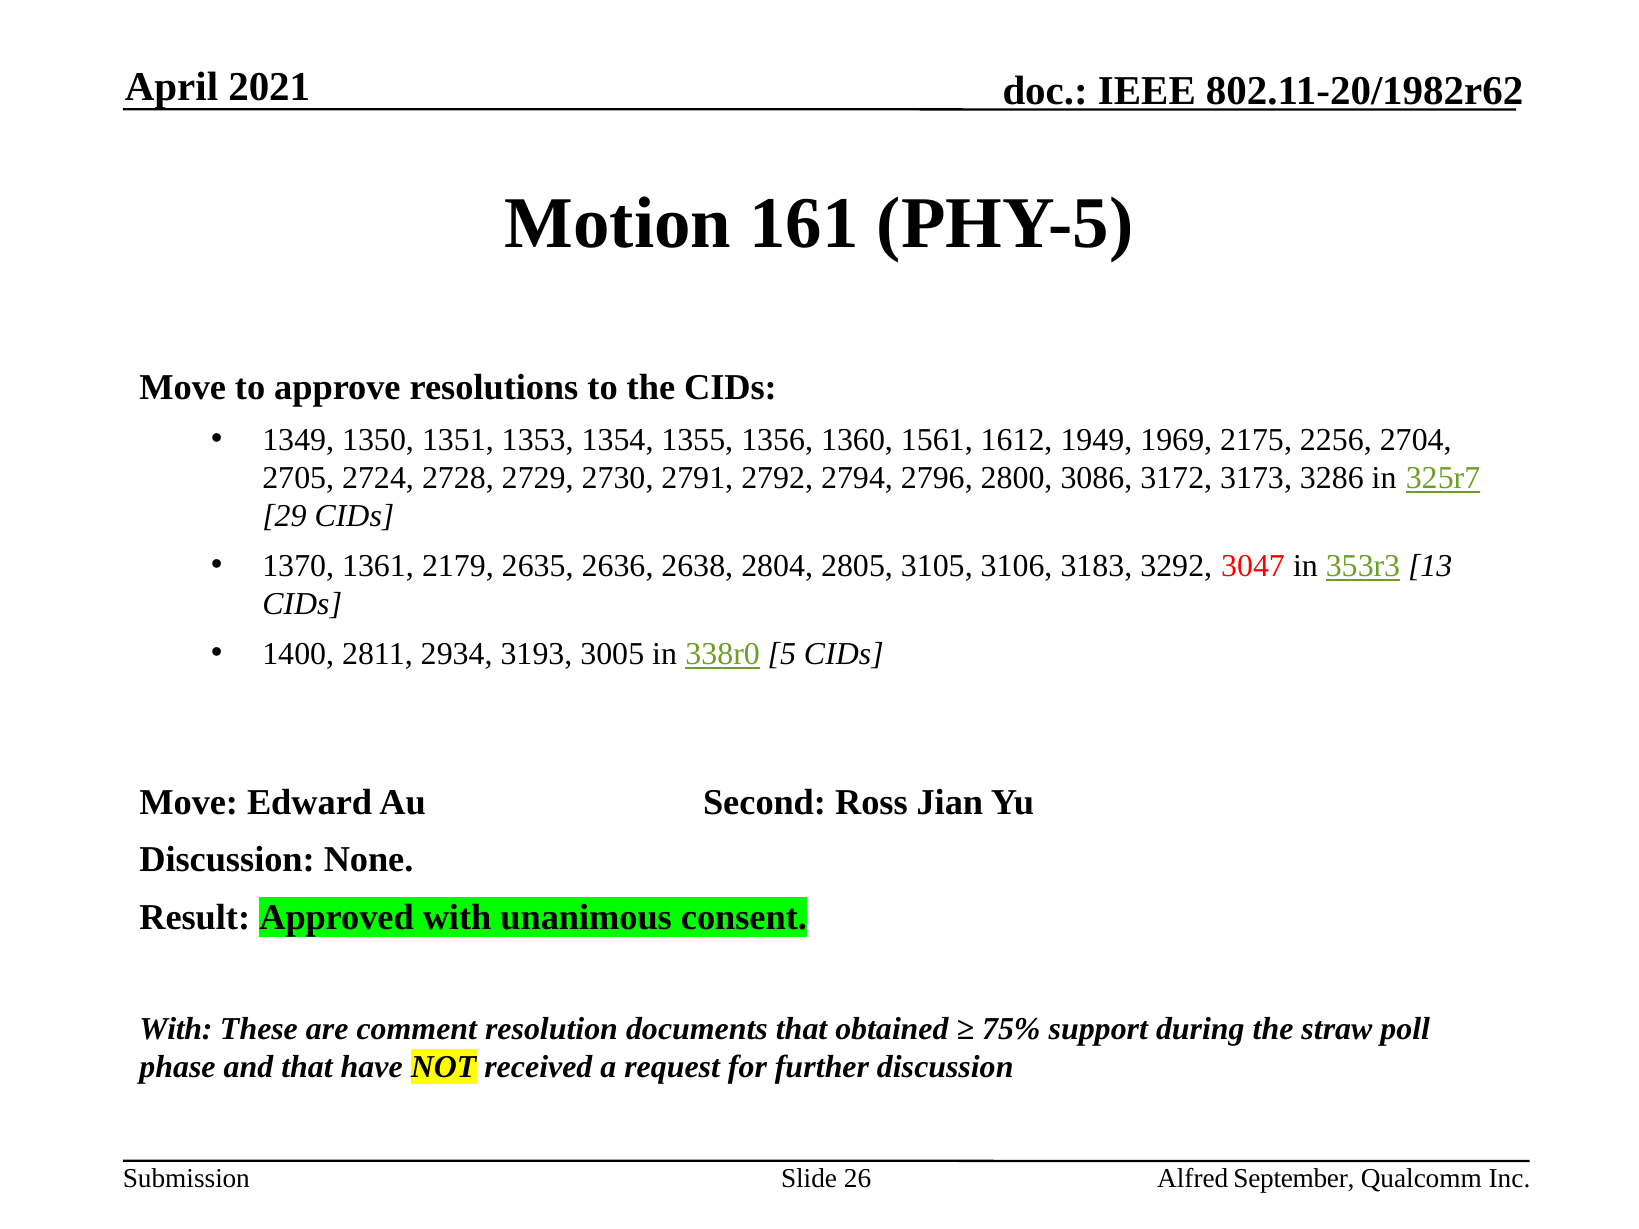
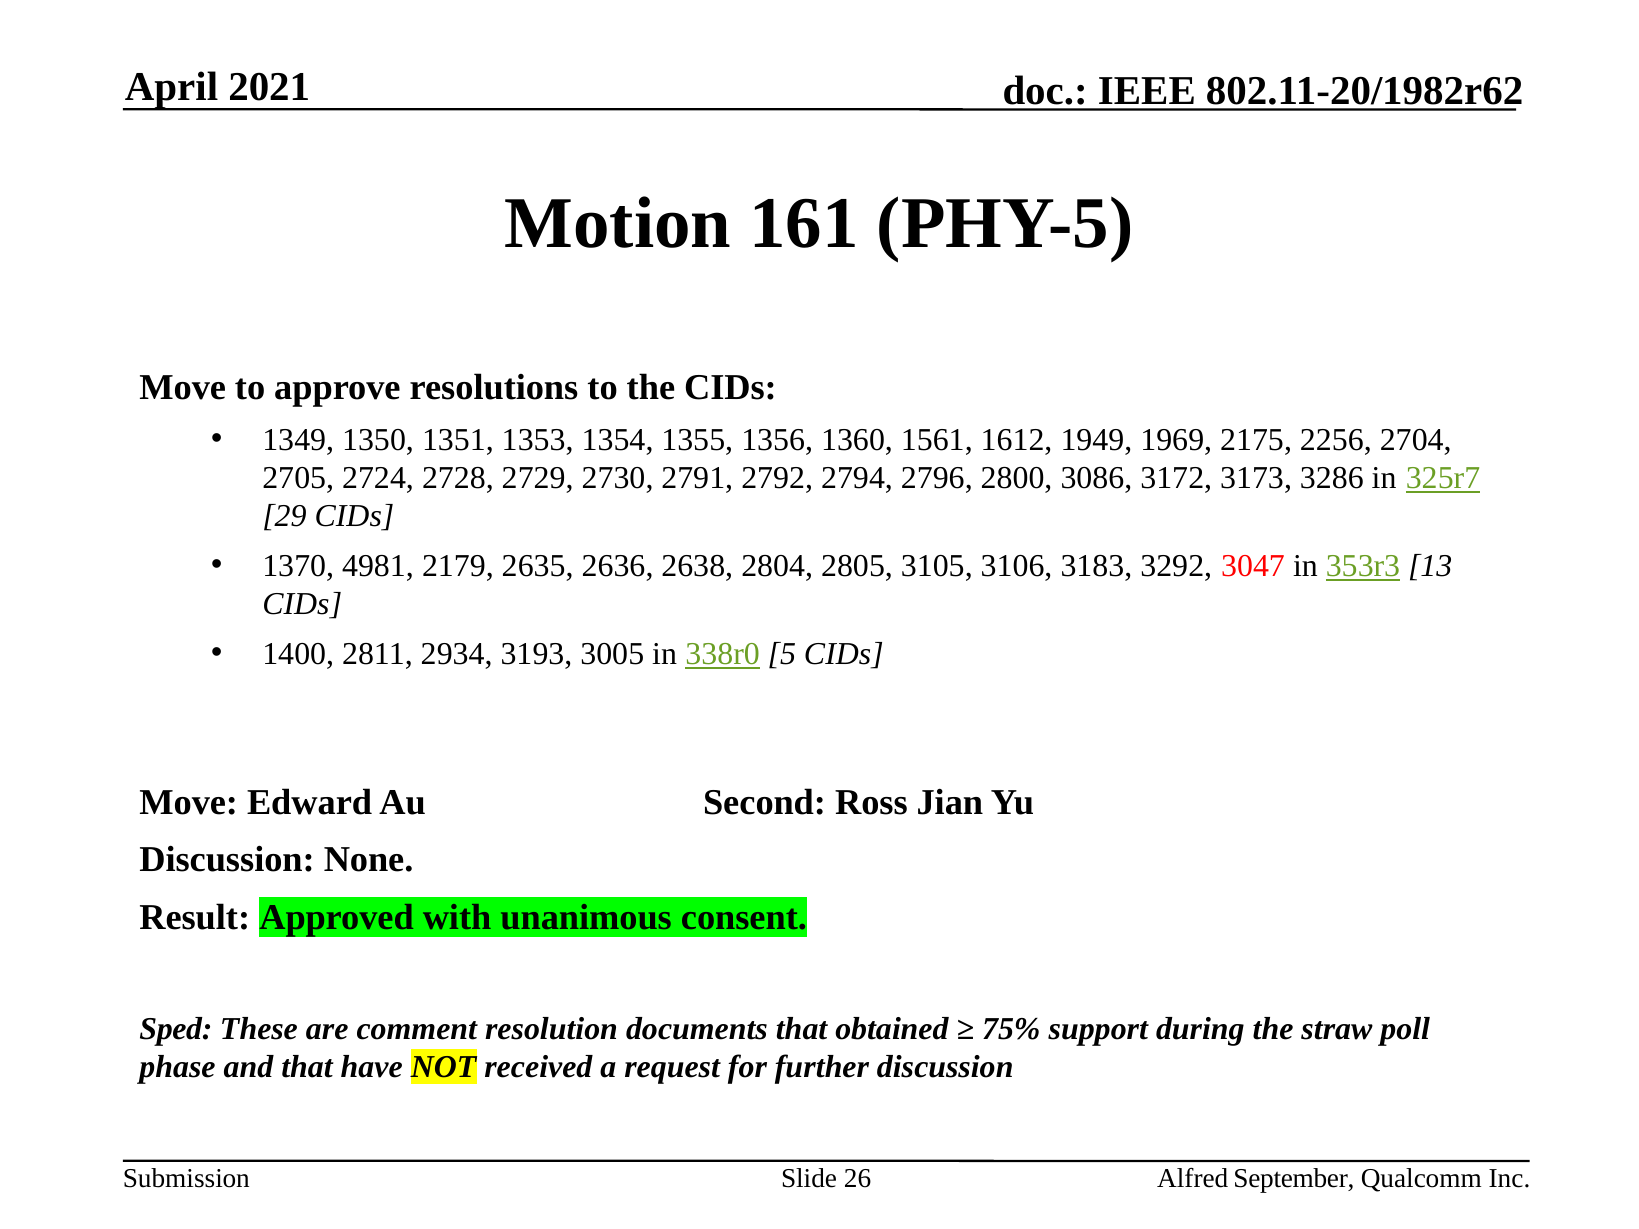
1361: 1361 -> 4981 (378, 566)
With: With -> Sped (176, 1029)
